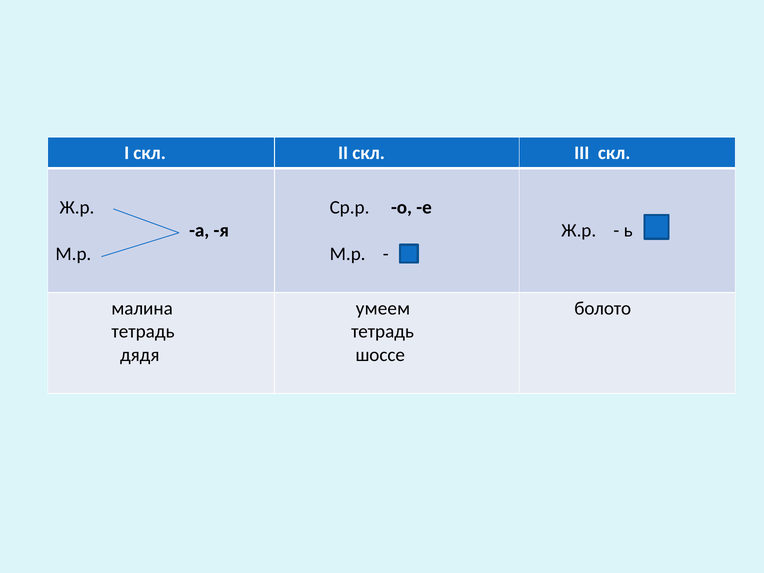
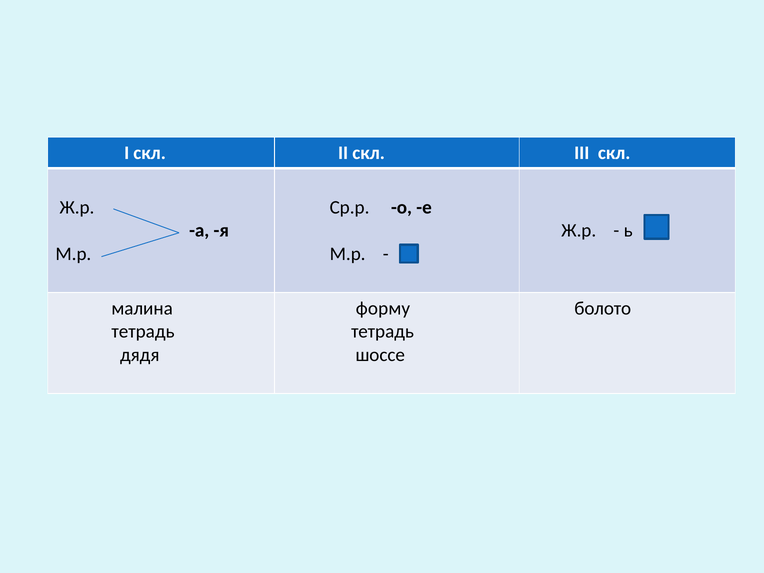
умеем: умеем -> форму (383, 308)
